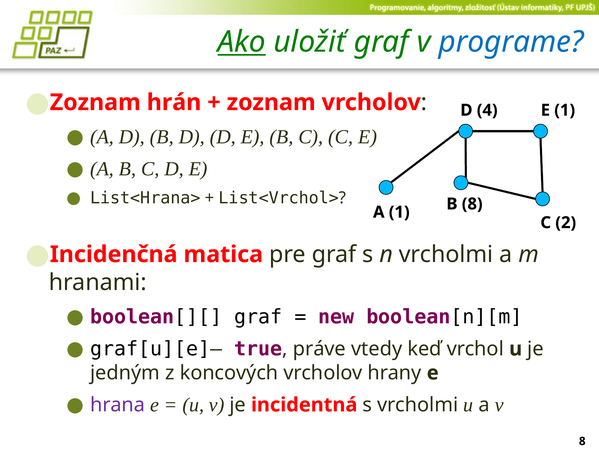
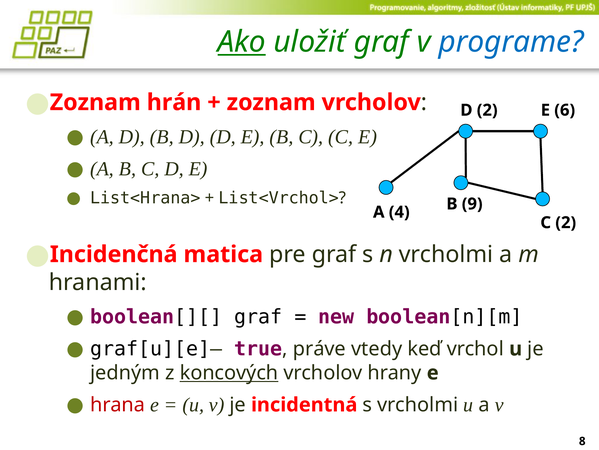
D 4: 4 -> 2 (487, 110)
E 1: 1 -> 6 (565, 110)
A 1: 1 -> 4 (399, 212)
B 8: 8 -> 9 (472, 204)
koncových underline: none -> present (229, 372)
hrana colour: purple -> red (118, 404)
